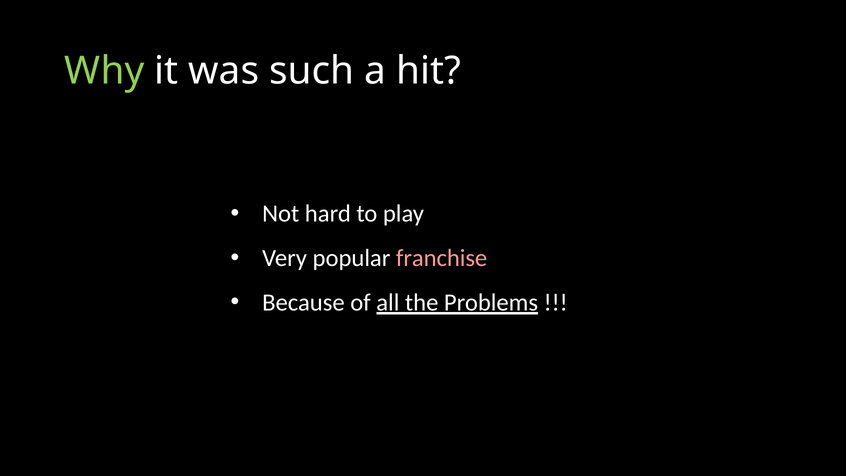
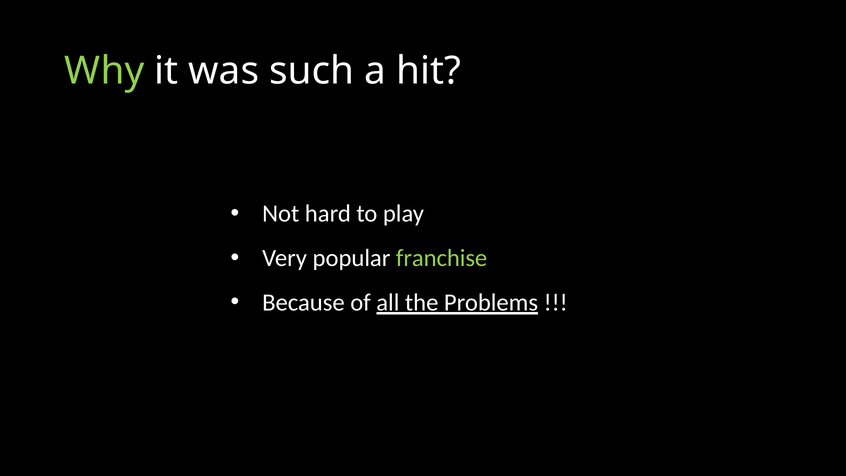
franchise colour: pink -> light green (442, 258)
